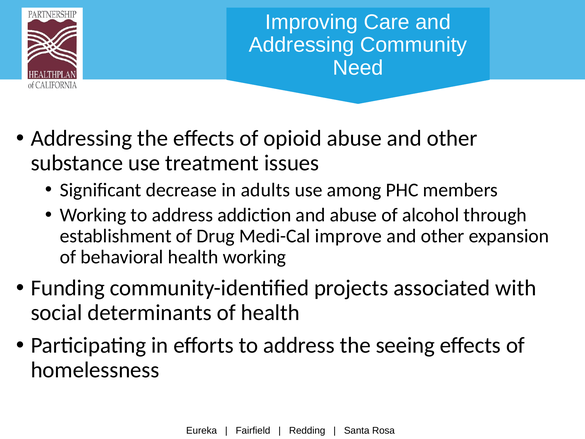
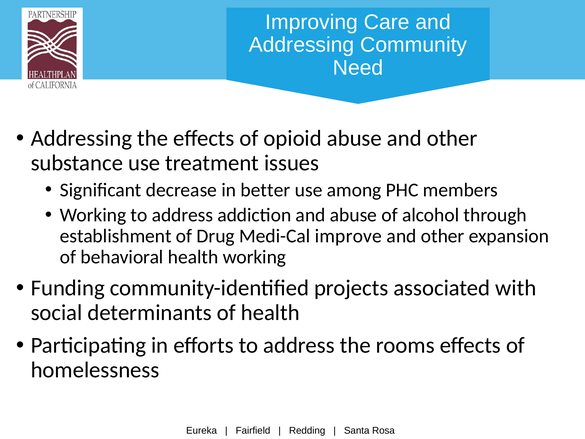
adults: adults -> better (265, 190)
seeing: seeing -> rooms (405, 345)
